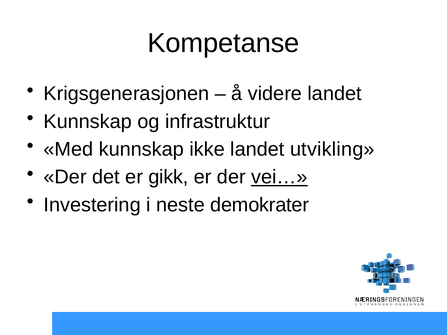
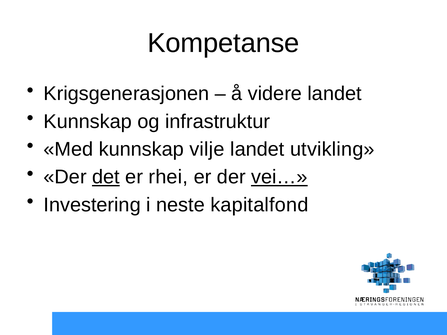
ikke: ikke -> vilje (207, 149)
det underline: none -> present (106, 177)
gikk: gikk -> rhei (168, 177)
demokrater: demokrater -> kapitalfond (259, 205)
